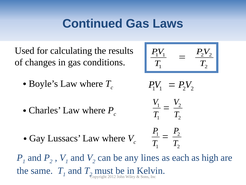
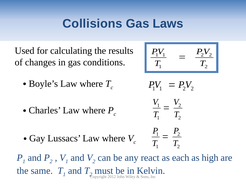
Continued: Continued -> Collisions (92, 24)
lines: lines -> react (150, 157)
